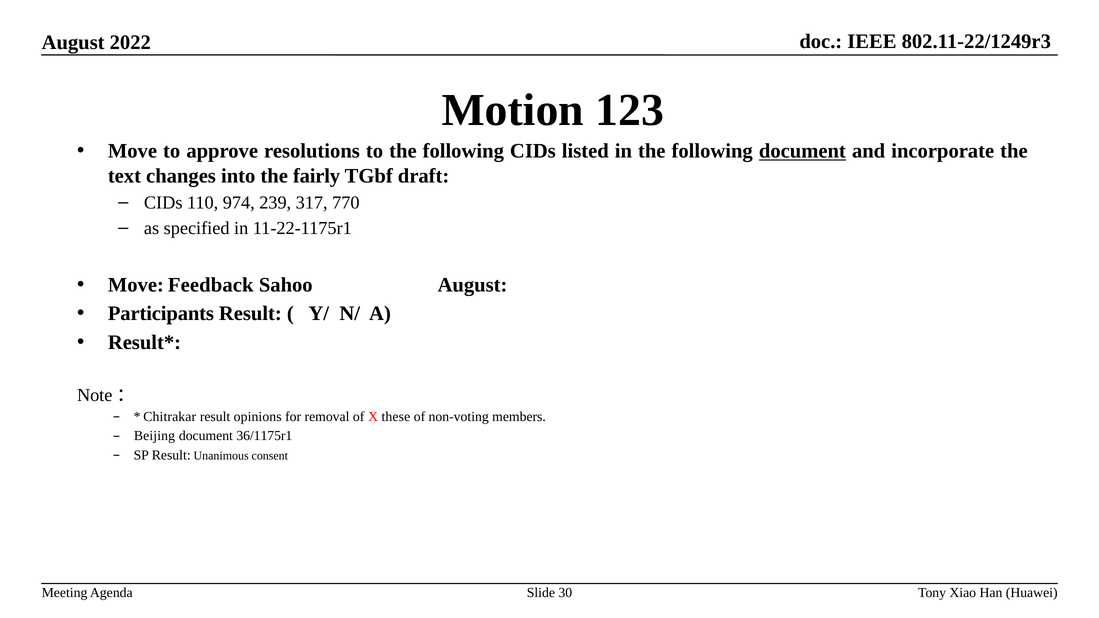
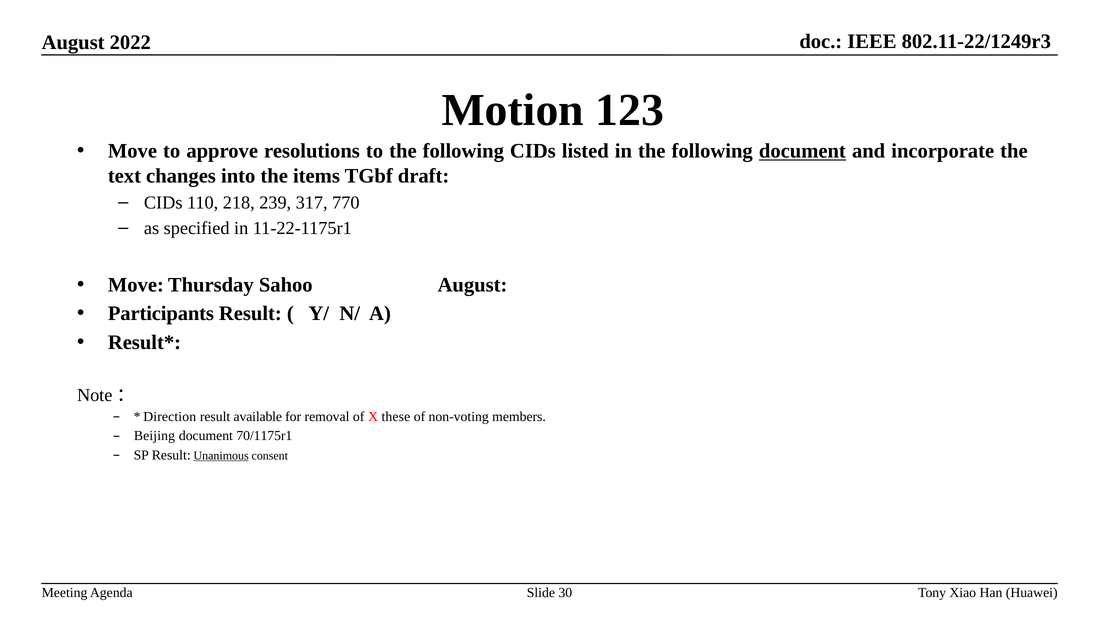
fairly: fairly -> items (316, 176)
974: 974 -> 218 (239, 203)
Feedback: Feedback -> Thursday (211, 285)
Chitrakar: Chitrakar -> Direction (170, 417)
opinions: opinions -> available (258, 417)
36/1175r1: 36/1175r1 -> 70/1175r1 (264, 436)
Unanimous underline: none -> present (221, 456)
